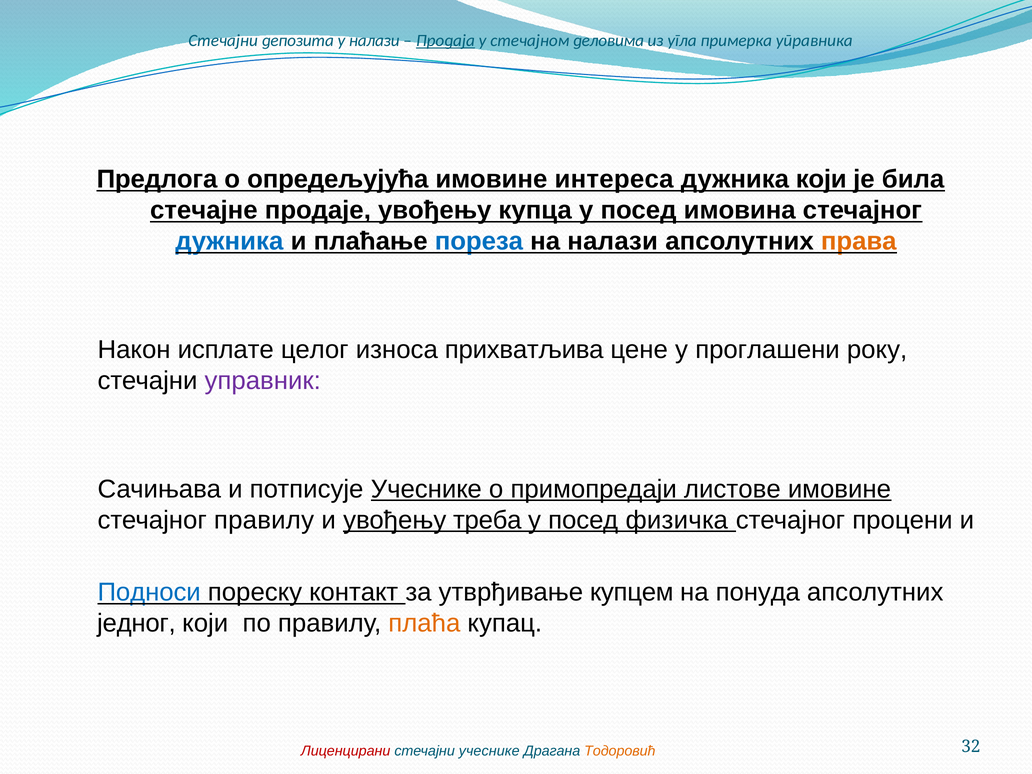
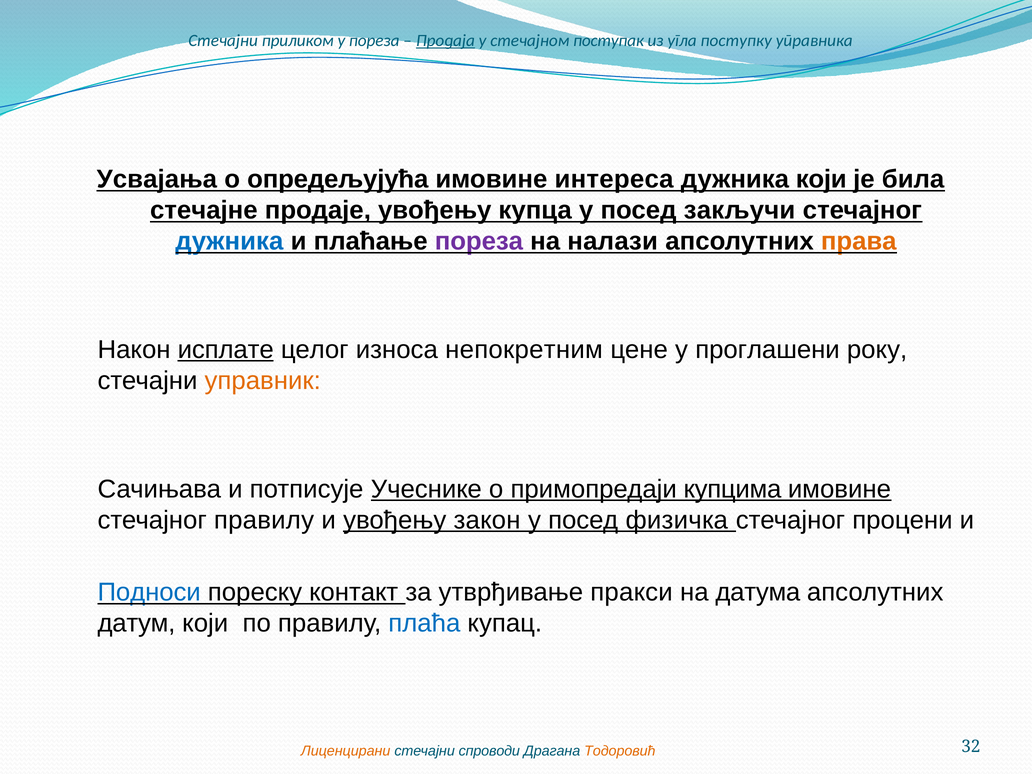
депозита: депозита -> приликом (298, 41)
у налази: налази -> пореза (374, 41)
деловима: деловима -> поступак (609, 41)
примерка: примерка -> поступку (736, 41)
Предлога: Предлога -> Усвајања (157, 179)
имовина: имовина -> закључи (740, 210)
пореза colour: blue -> purple (479, 241)
исплате underline: none -> present (226, 350)
прихватљива: прихватљива -> непокретним (524, 350)
управник colour: purple -> orange (263, 381)
листове: листове -> купцима (733, 489)
треба: треба -> закон (487, 520)
купцем: купцем -> пракси (631, 592)
понуда: понуда -> датума (758, 592)
једног: једног -> датум (136, 623)
плаћа colour: orange -> blue (424, 623)
Лиценцирани colour: red -> orange (346, 751)
стечајни учеснике: учеснике -> спроводи (489, 751)
